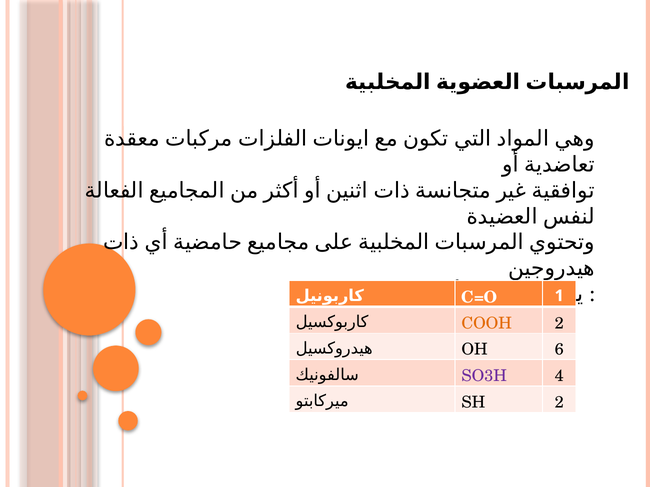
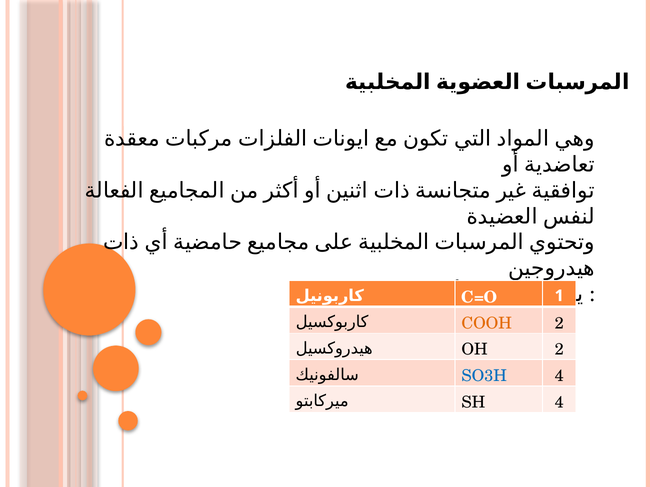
OH 6: 6 -> 2 (559, 350)
SO3H colour: purple -> blue (484, 376)
SH 2: 2 -> 4 (559, 403)
